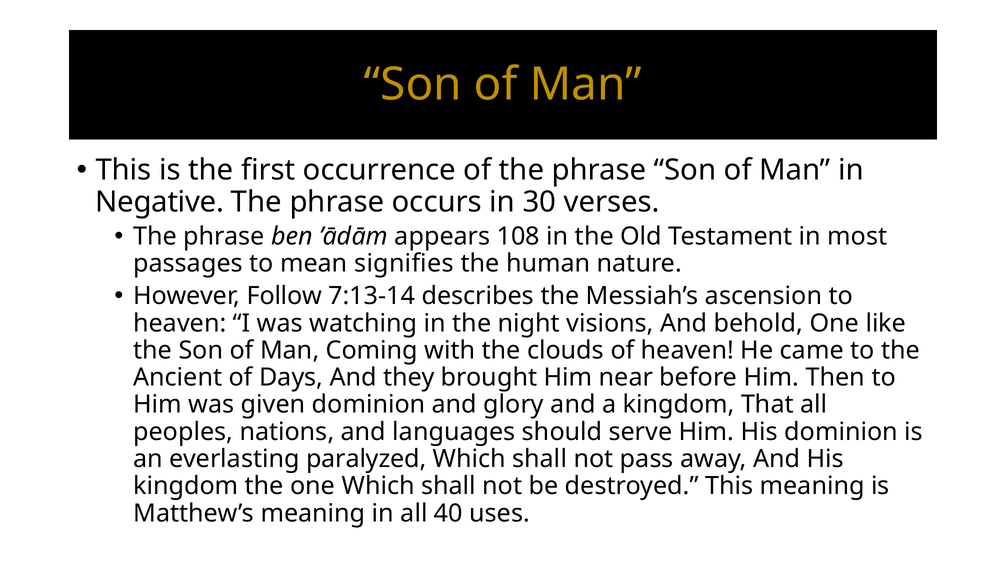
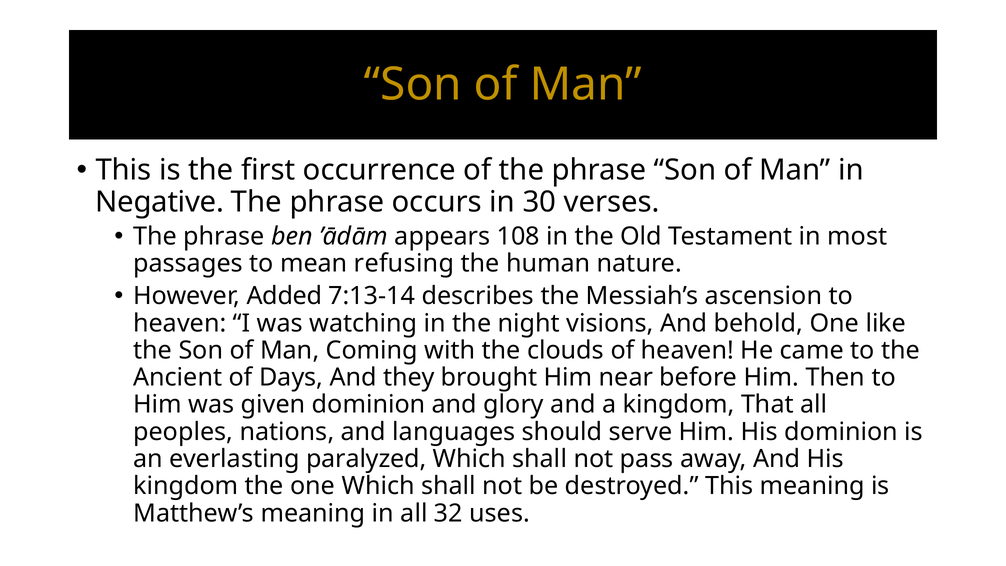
signifies: signifies -> refusing (404, 264)
Follow: Follow -> Added (284, 296)
40: 40 -> 32 (448, 513)
